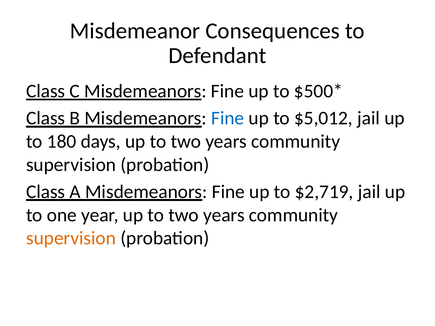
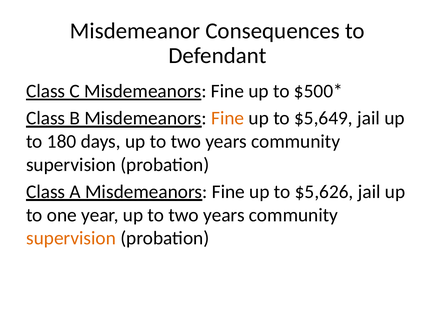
Fine colour: blue -> orange (228, 118)
$5,012: $5,012 -> $5,649 (323, 118)
$2,719: $2,719 -> $5,626 (324, 192)
